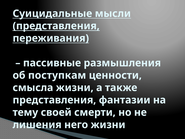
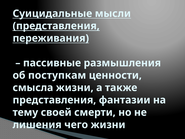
него: него -> чего (76, 125)
